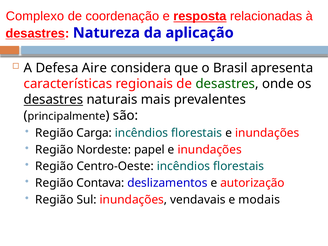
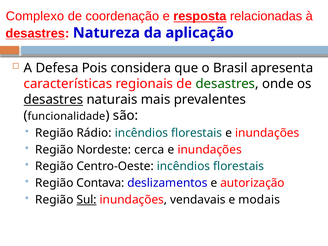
Aire: Aire -> Pois (95, 68)
principalmente: principalmente -> funcionalidade (67, 116)
Carga: Carga -> Rádio (94, 133)
papel: papel -> cerca (149, 150)
Sul underline: none -> present (87, 200)
